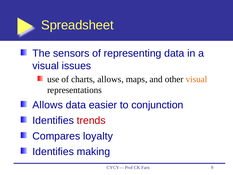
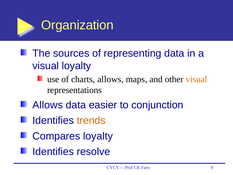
Spreadsheet: Spreadsheet -> Organization (77, 25)
sensors: sensors -> sources (71, 53)
visual issues: issues -> loyalty (76, 66)
trends colour: red -> orange (91, 120)
making: making -> resolve (93, 151)
